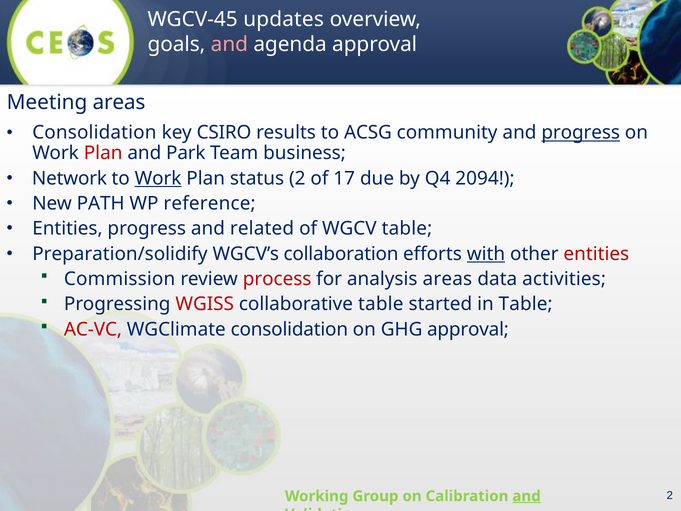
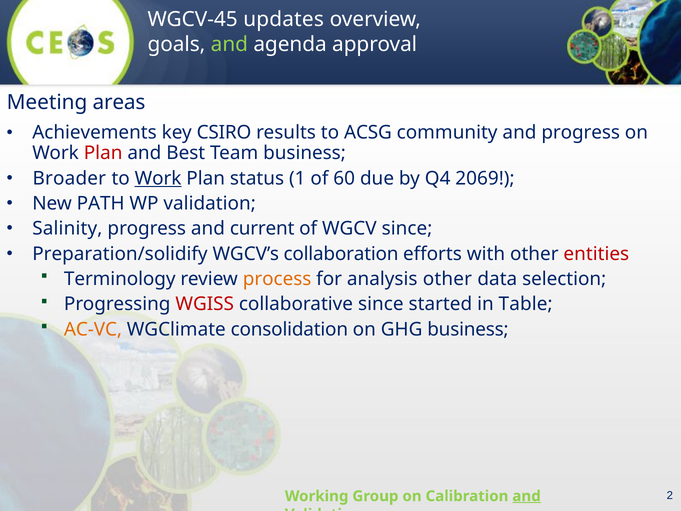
and colour: pink -> light green (229, 45)
Consolidation: Consolidation -> Achievements (94, 133)
progress underline: present -> none (581, 133)
Park: Park -> Best (186, 153)
Network: Network -> Broader (69, 178)
status 2: 2 -> 1 (297, 178)
17: 17 -> 60 (344, 178)
2094: 2094 -> 2069 (485, 178)
WP reference: reference -> validation (210, 203)
Entities: Entities -> Salinity (67, 229)
related: related -> current (262, 229)
WGCV table: table -> since (407, 229)
with underline: present -> none (486, 254)
Commission: Commission -> Terminology (120, 279)
process colour: red -> orange (277, 279)
analysis areas: areas -> other (447, 279)
activities: activities -> selection (564, 279)
collaborative table: table -> since (381, 304)
AC-VC colour: red -> orange (93, 329)
GHG approval: approval -> business (468, 329)
